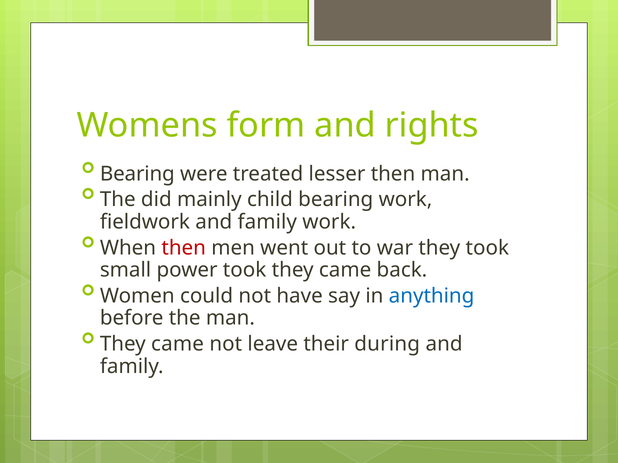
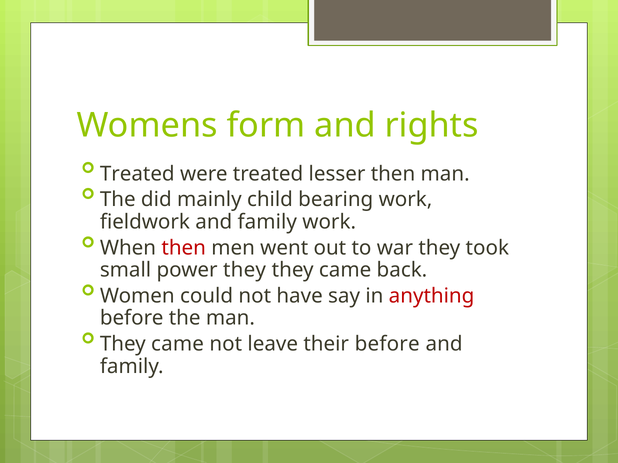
Bearing: Bearing -> Treated (137, 174)
power took: took -> they (245, 270)
anything colour: blue -> red (432, 296)
their during: during -> before (387, 344)
